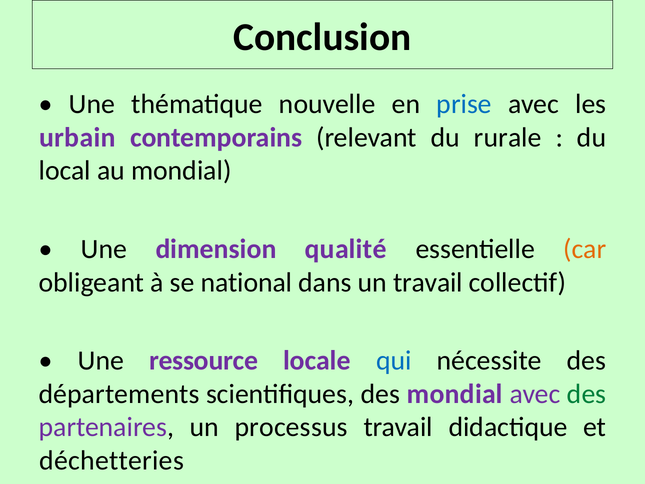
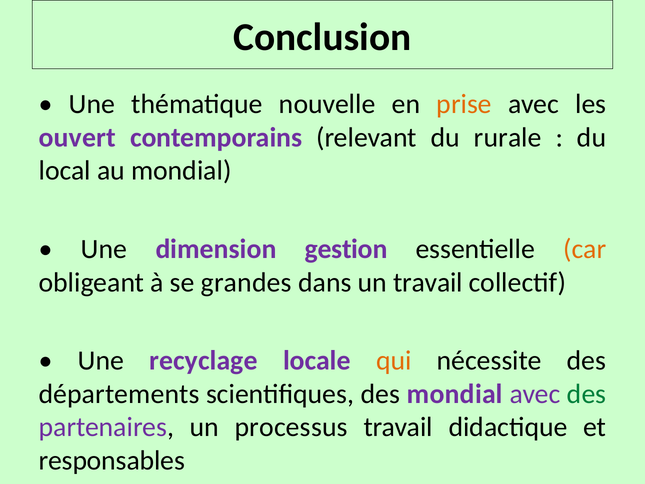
prise colour: blue -> orange (464, 104)
urbain: urbain -> ouvert (77, 137)
qualité: qualité -> gestion (346, 249)
national: national -> grandes (246, 282)
ressource: ressource -> recyclage (203, 360)
qui colour: blue -> orange (394, 360)
déchetteries: déchetteries -> responsables (112, 460)
